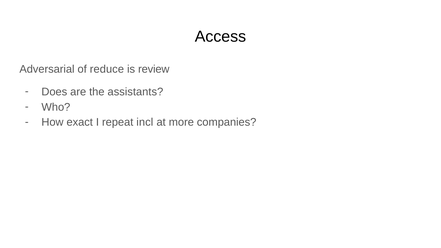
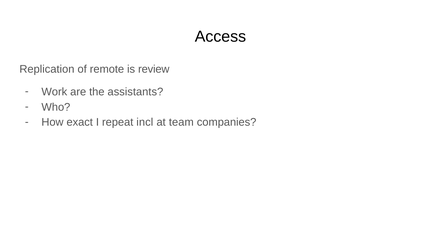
Adversarial: Adversarial -> Replication (47, 69)
reduce: reduce -> remote (107, 69)
Does: Does -> Work (54, 92)
more: more -> team (181, 122)
